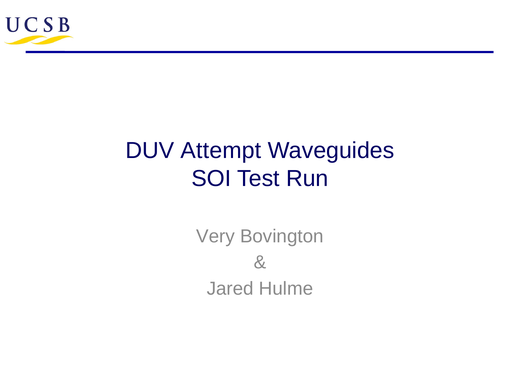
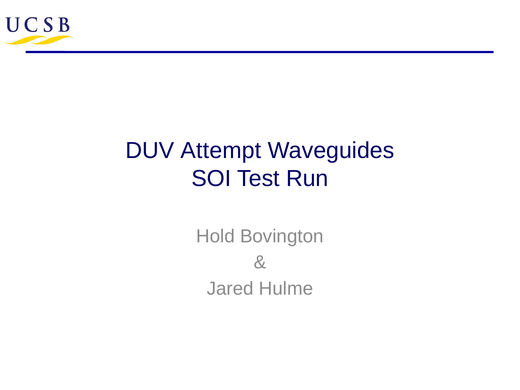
Very: Very -> Hold (216, 236)
